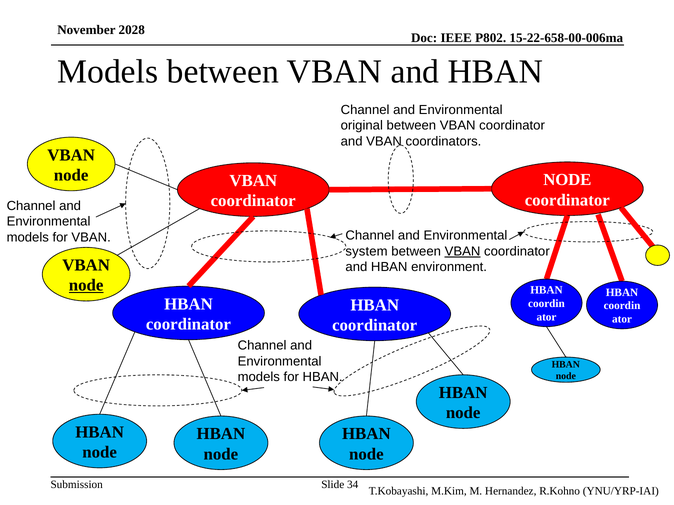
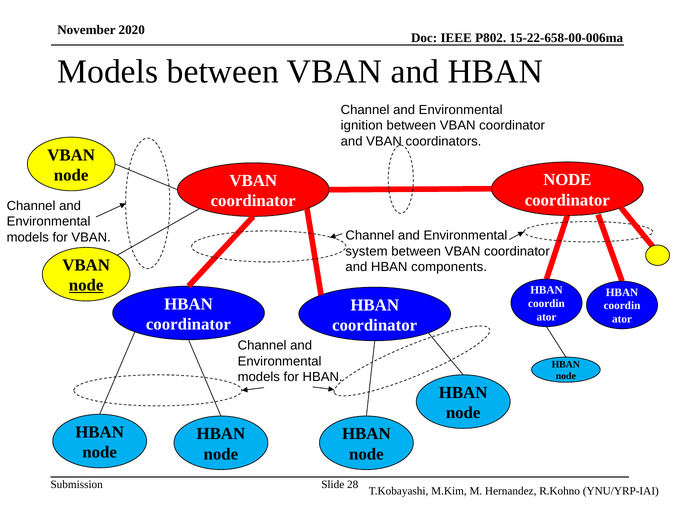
2028: 2028 -> 2020 (132, 30)
original: original -> ignition (362, 126)
VBAN underline: present -> none (463, 252)
environment: environment -> components (449, 267)
34: 34 -> 28 (353, 485)
